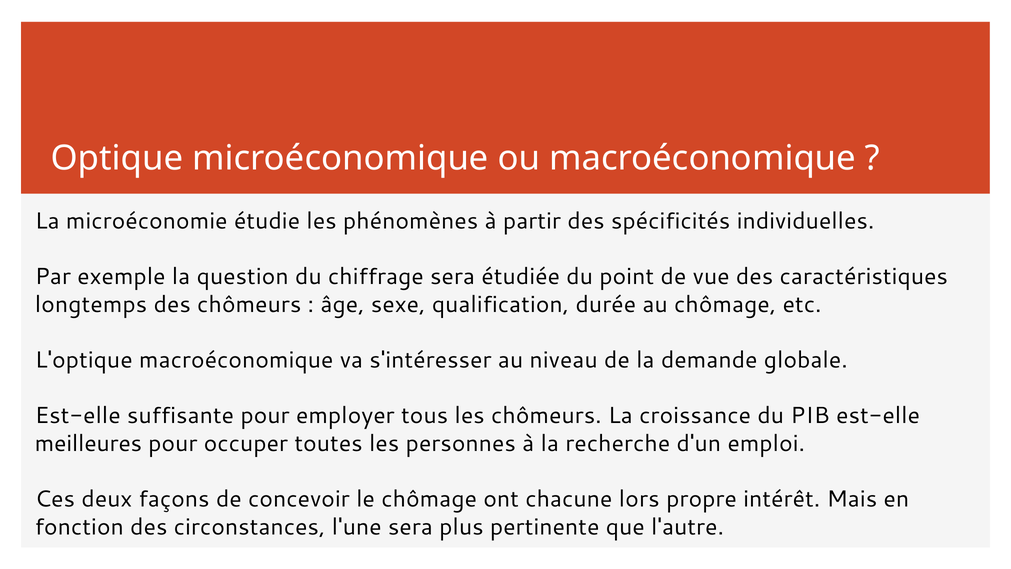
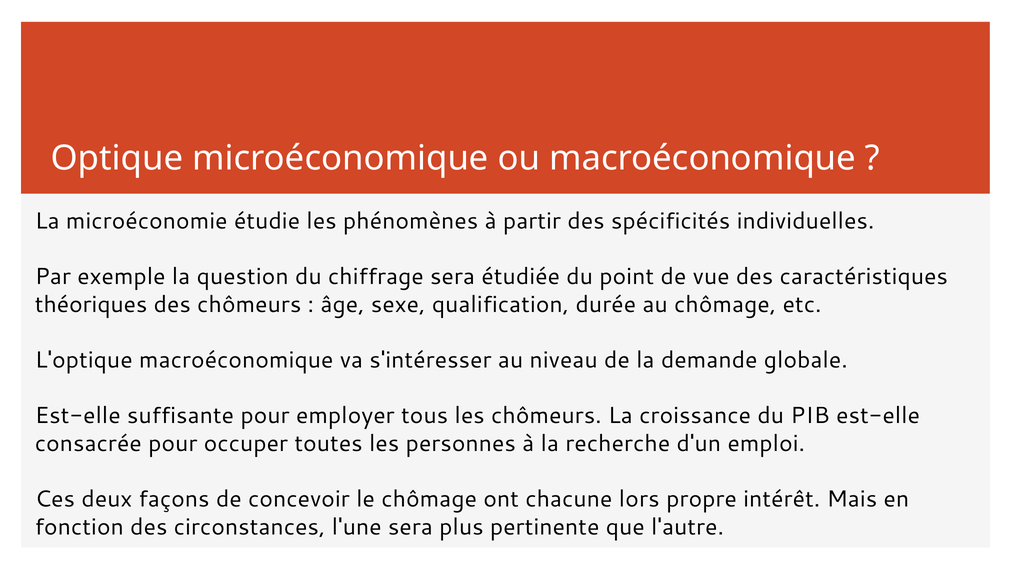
longtemps: longtemps -> théoriques (91, 304)
meilleures: meilleures -> consacrée (88, 443)
